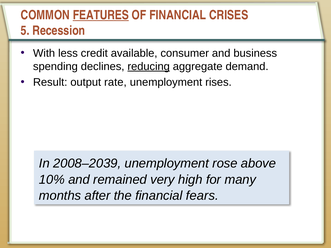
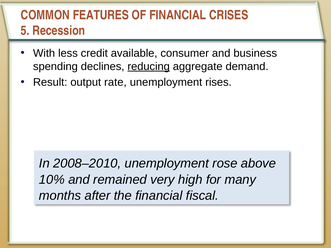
FEATURES underline: present -> none (101, 15)
2008–2039: 2008–2039 -> 2008–2010 (87, 163)
fears: fears -> fiscal (202, 196)
